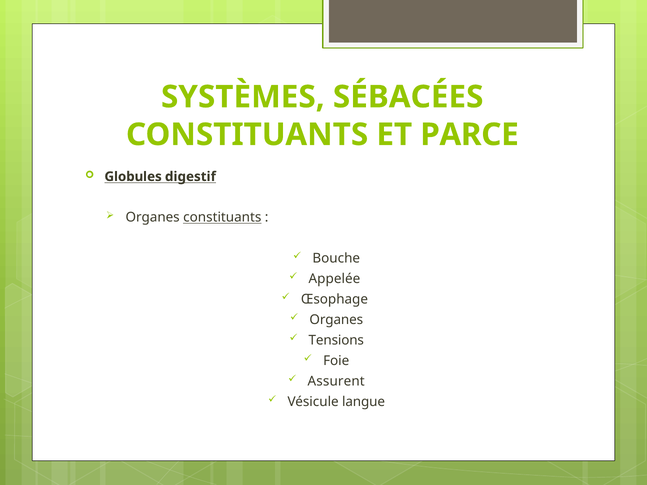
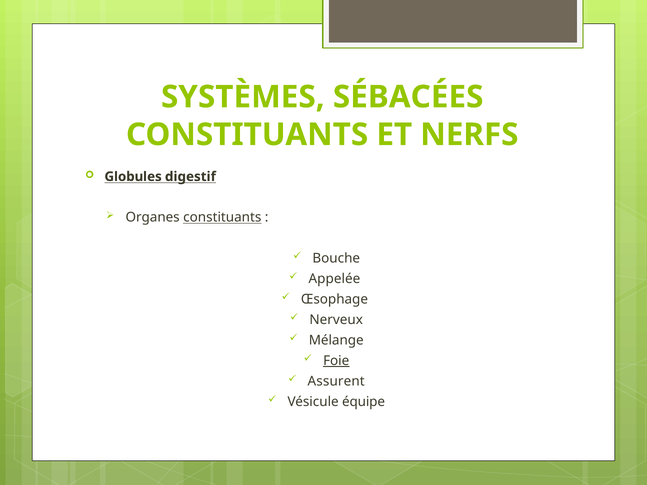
PARCE: PARCE -> NERFS (469, 135)
Organes: Organes -> Nerveux (336, 320)
Tensions: Tensions -> Mélange (336, 341)
Foie underline: none -> present (336, 361)
langue: langue -> équipe (364, 402)
